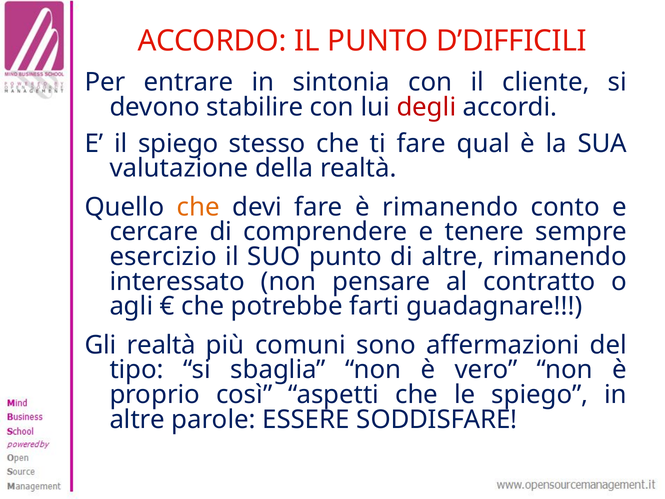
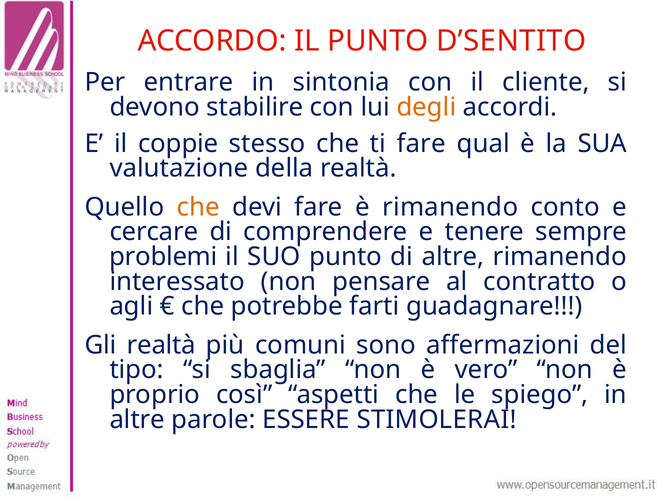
D’DIFFICILI: D’DIFFICILI -> D’SENTITO (511, 41)
degli colour: red -> orange (426, 107)
il spiego: spiego -> coppie (178, 143)
esercizio: esercizio -> problemi (163, 257)
SODDISFARE: SODDISFARE -> STIMOLERAI (437, 419)
